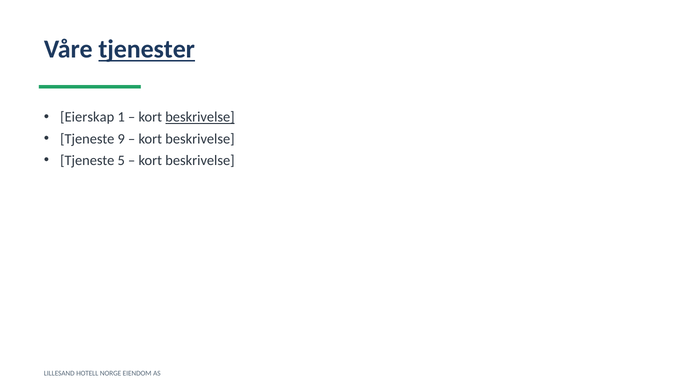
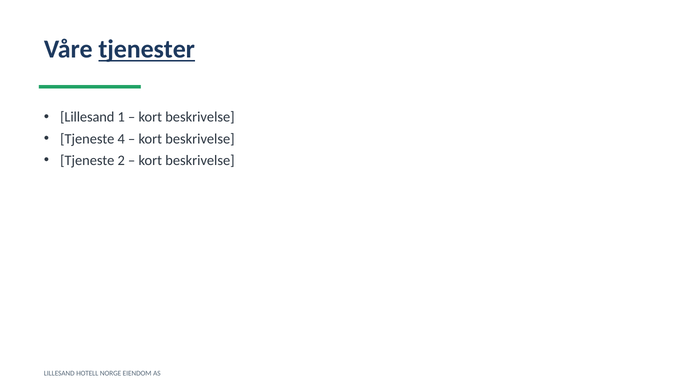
Eierskap: Eierskap -> Lillesand (87, 117)
beskrivelse underline: present -> none (200, 117)
9: 9 -> 4 (121, 139)
5: 5 -> 2 (121, 160)
